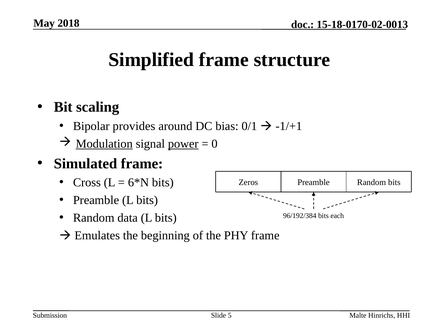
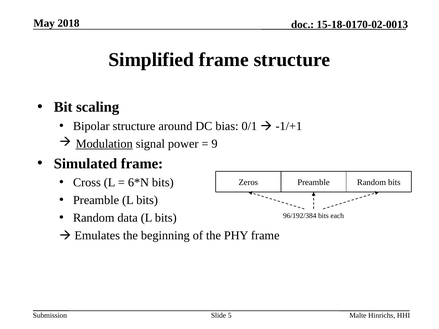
Bipolar provides: provides -> structure (134, 126)
power underline: present -> none (183, 144)
0: 0 -> 9 (214, 144)
